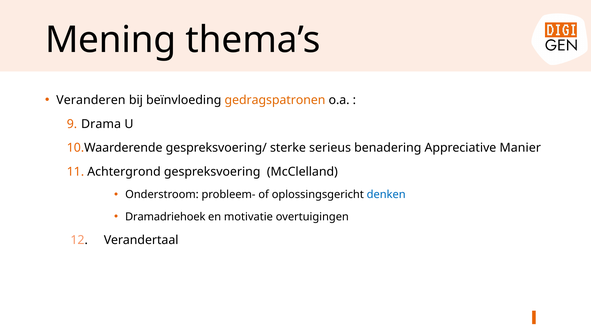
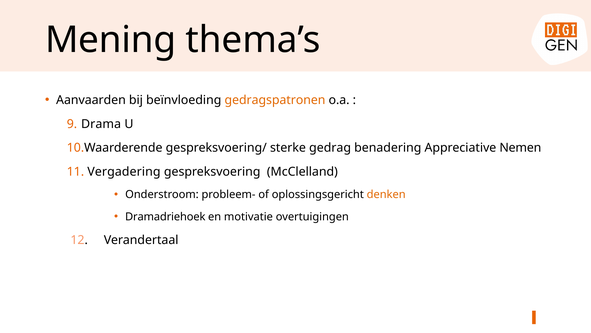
Veranderen: Veranderen -> Aanvaarden (91, 100)
serieus: serieus -> gedrag (330, 148)
Manier: Manier -> Nemen (520, 148)
Achtergrond: Achtergrond -> Vergadering (124, 171)
denken colour: blue -> orange (386, 194)
